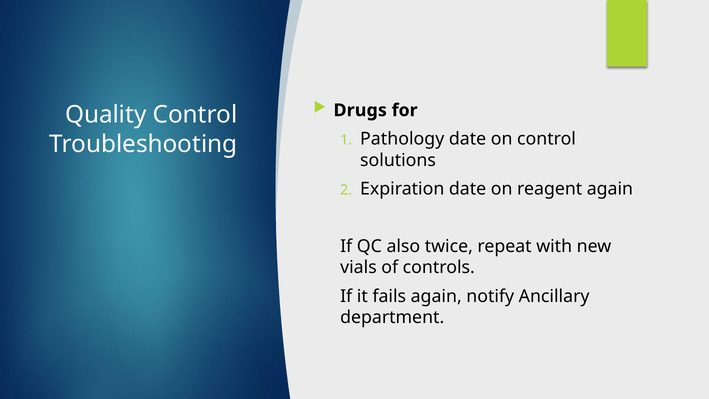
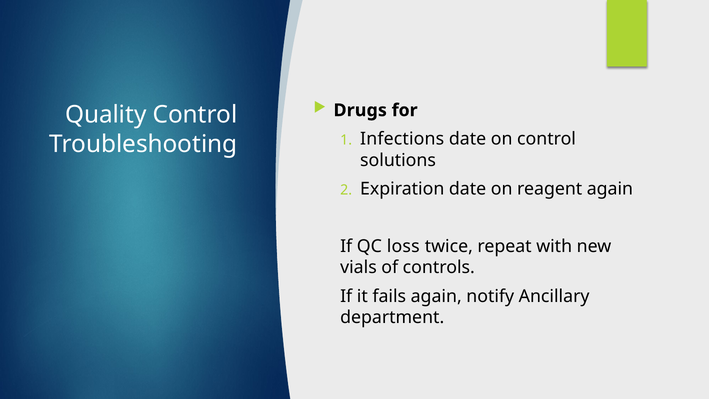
Pathology: Pathology -> Infections (402, 139)
also: also -> loss (403, 246)
